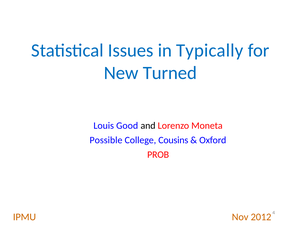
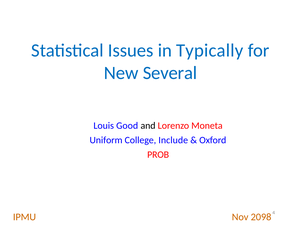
Turned: Turned -> Several (170, 73)
Possible: Possible -> Uniform (106, 140)
Cousins: Cousins -> Include (173, 140)
2012: 2012 -> 2098 (261, 216)
